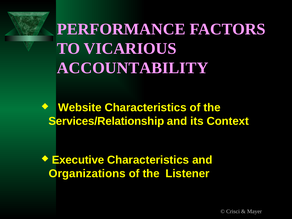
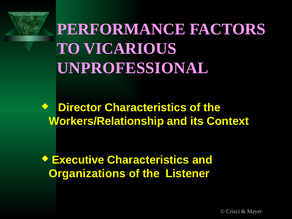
ACCOUNTABILITY: ACCOUNTABILITY -> UNPROFESSIONAL (133, 68)
Website: Website -> Director (80, 108)
Services/Relationship: Services/Relationship -> Workers/Relationship (106, 121)
